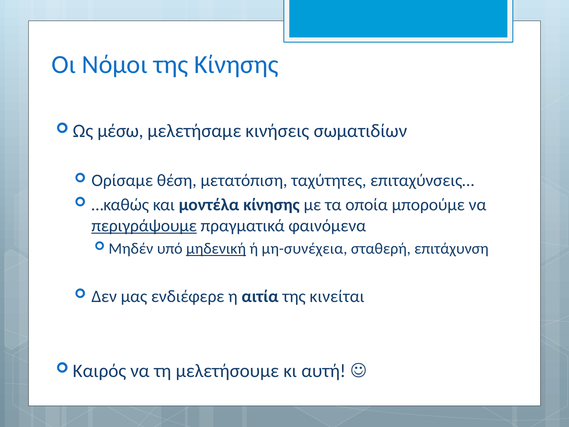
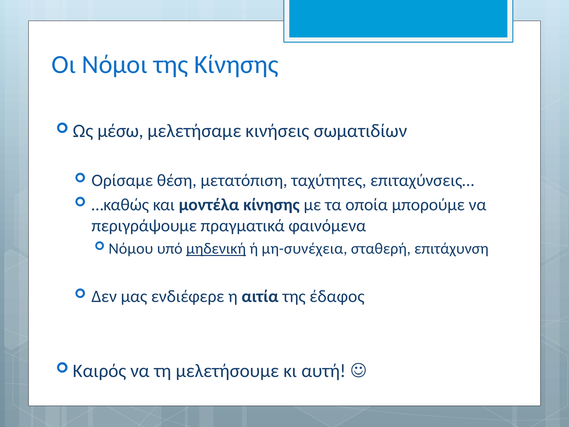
περιγράψουμε underline: present -> none (144, 225)
Μηδέν: Μηδέν -> Νόμου (131, 248)
κινείται: κινείται -> έδαφος (337, 296)
